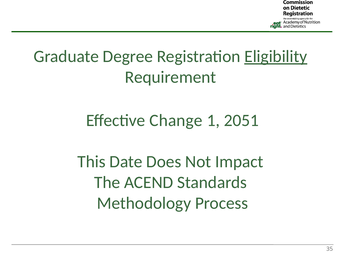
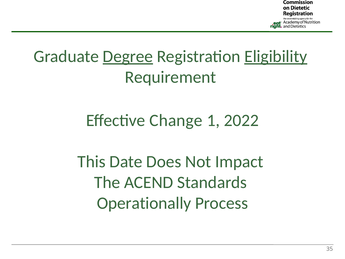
Degree underline: none -> present (128, 56)
2051: 2051 -> 2022 (241, 120)
Methodology: Methodology -> Operationally (144, 203)
